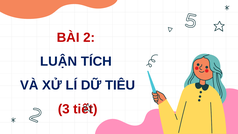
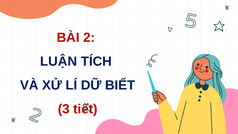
TIÊU: TIÊU -> BIẾT (120, 85)
